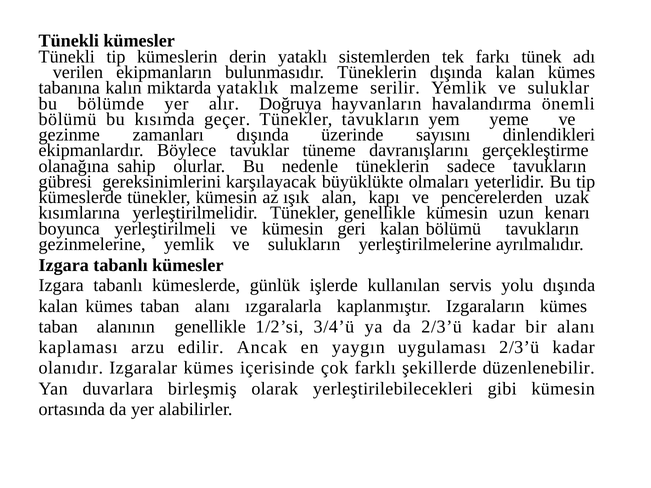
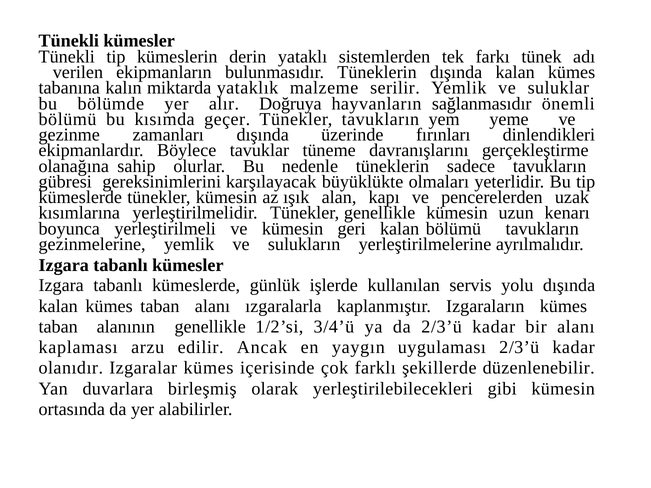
havalandırma: havalandırma -> sağlanmasıdır (482, 104)
sayısını: sayısını -> fırınları (443, 135)
